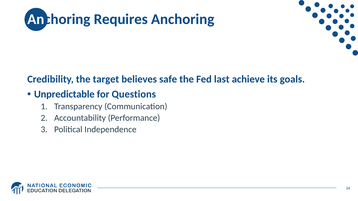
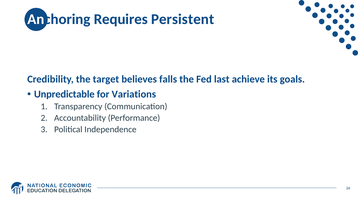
Requires Anchoring: Anchoring -> Persistent (183, 19)
safe: safe -> falls (168, 79)
Questions: Questions -> Variations (134, 94)
